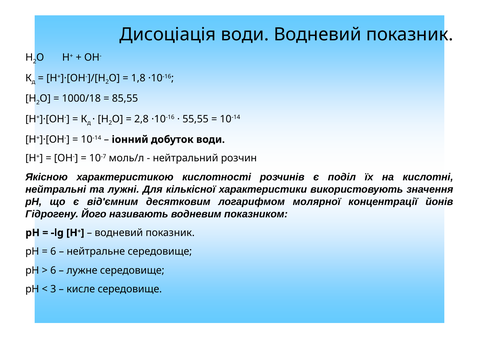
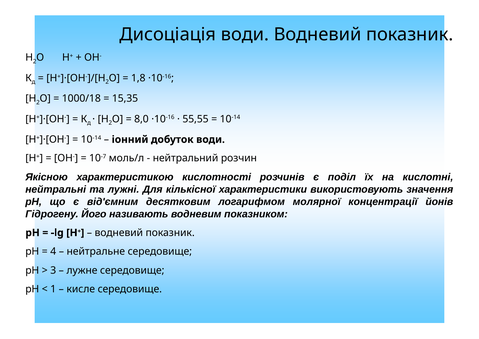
85,55: 85,55 -> 15,35 (125, 98)
2,8: 2,8 -> 8,0 (141, 119)
6: 6 -> 4 (53, 251)
6: 6 -> 3 (53, 270)
3: 3 -> 1 (53, 289)
